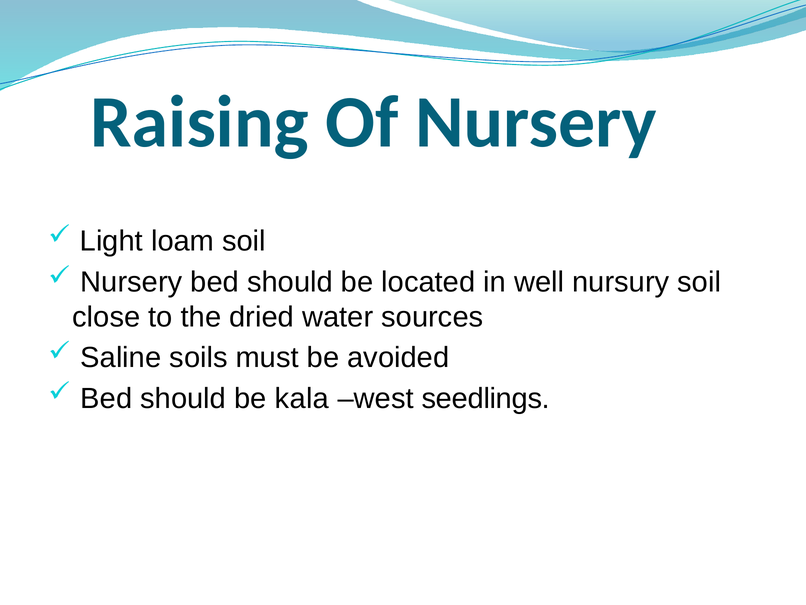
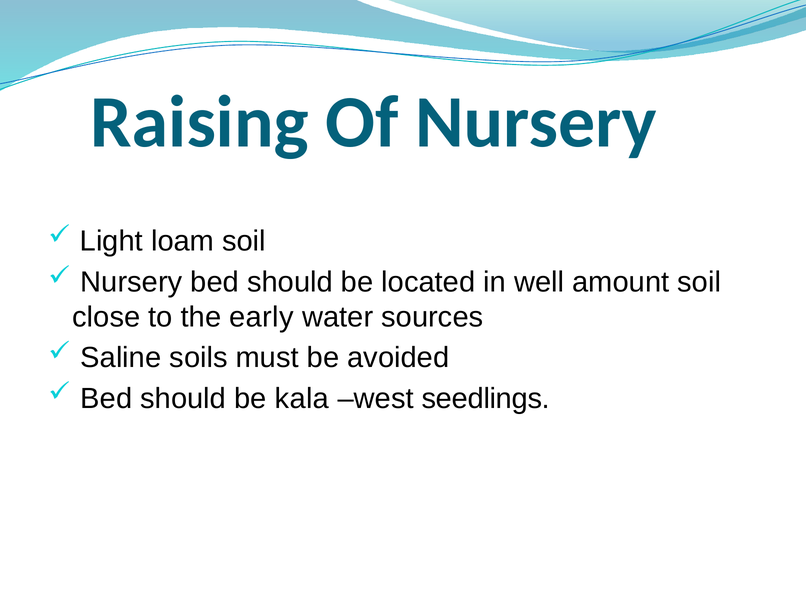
nursury: nursury -> amount (621, 282)
dried: dried -> early (261, 317)
